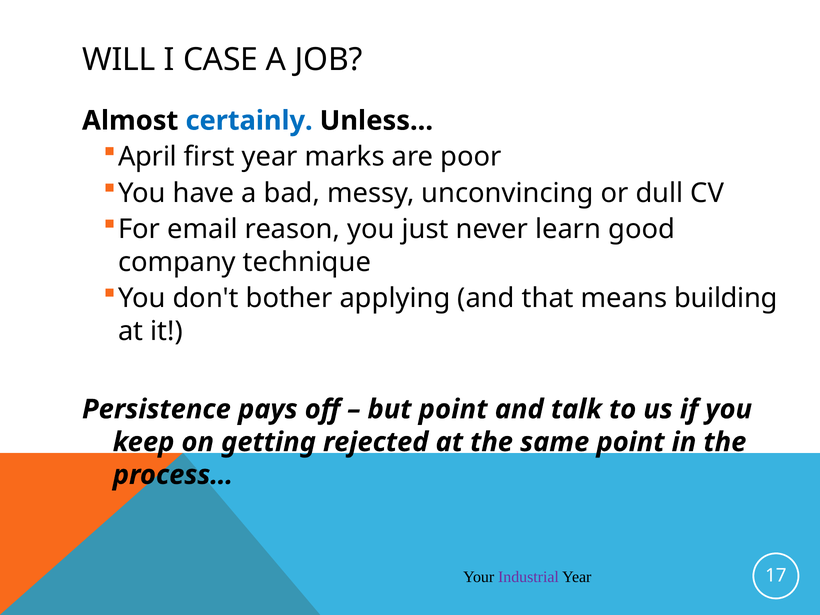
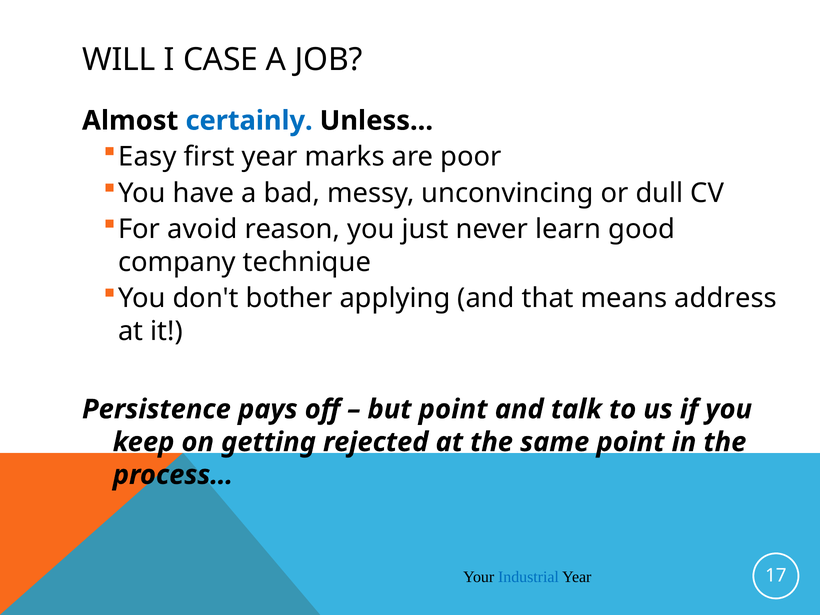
April: April -> Easy (147, 157)
email: email -> avoid (202, 229)
building: building -> address (726, 298)
Industrial colour: purple -> blue (528, 577)
